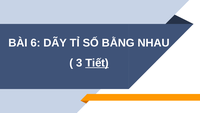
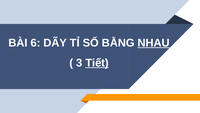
NHAU underline: none -> present (154, 43)
